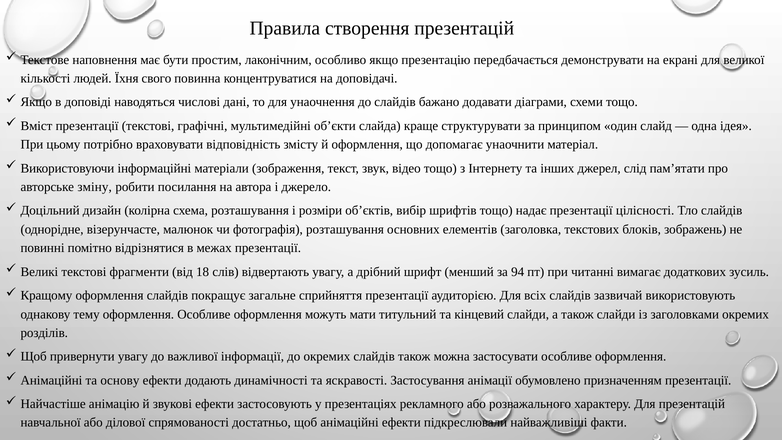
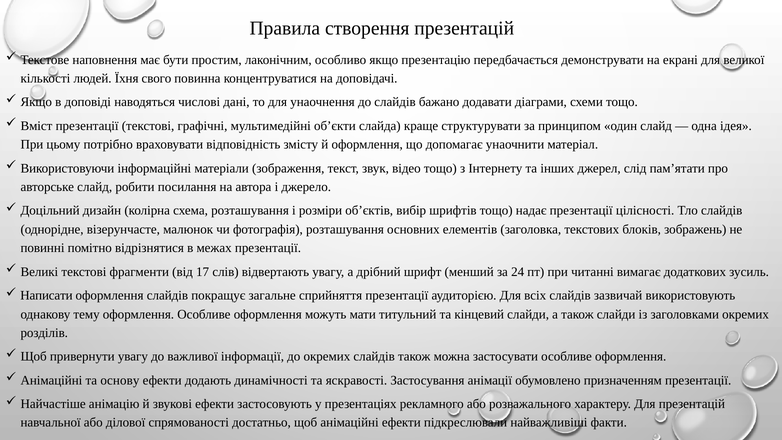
авторське зміну: зміну -> слайд (95, 187)
18: 18 -> 17 (203, 272)
94: 94 -> 24 (518, 272)
Кращому: Кращому -> Написати (46, 295)
